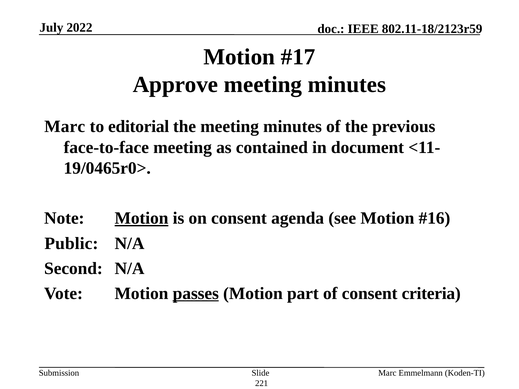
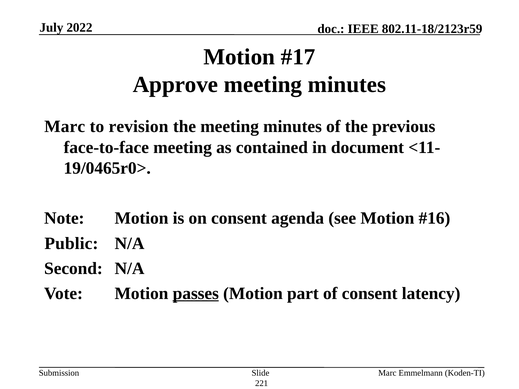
editorial: editorial -> revision (138, 127)
Motion underline: present -> none (142, 218)
criteria: criteria -> latency (431, 294)
